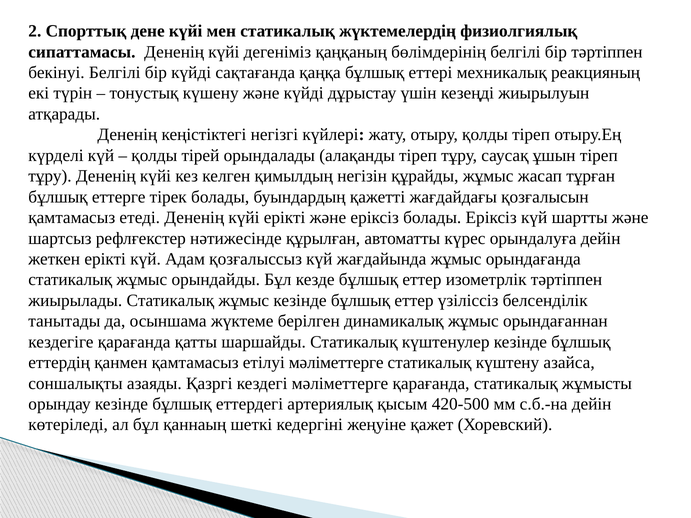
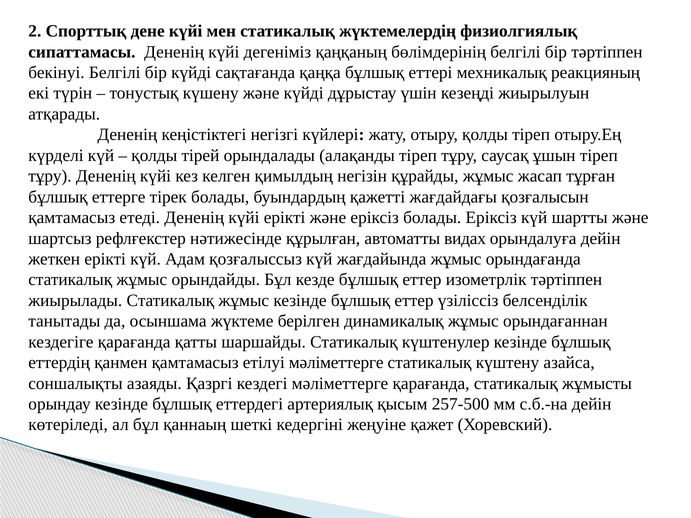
күрес: күрес -> видах (465, 238)
420-500: 420-500 -> 257-500 (461, 404)
